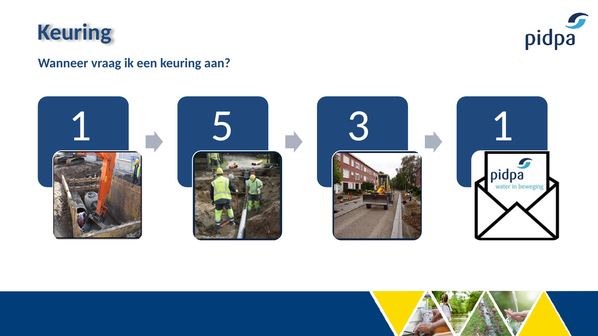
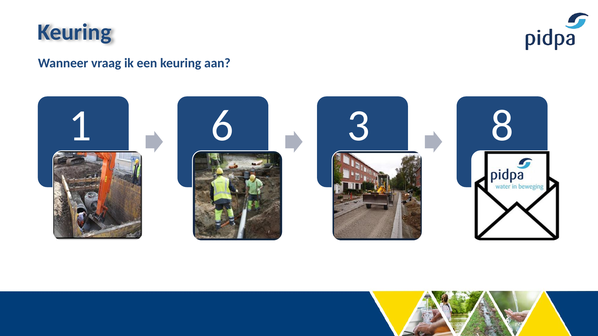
5: 5 -> 6 (222, 126)
3 1: 1 -> 8 (502, 126)
